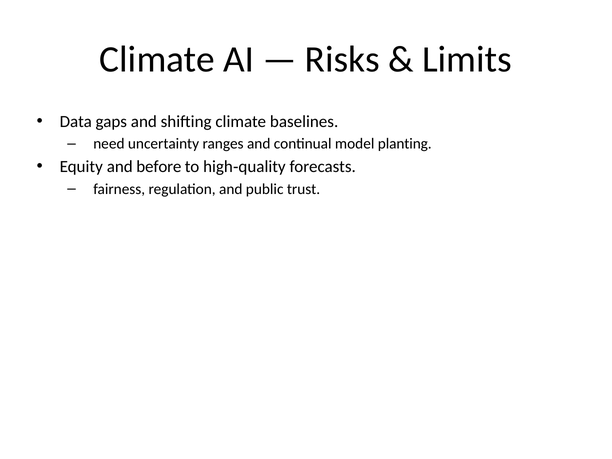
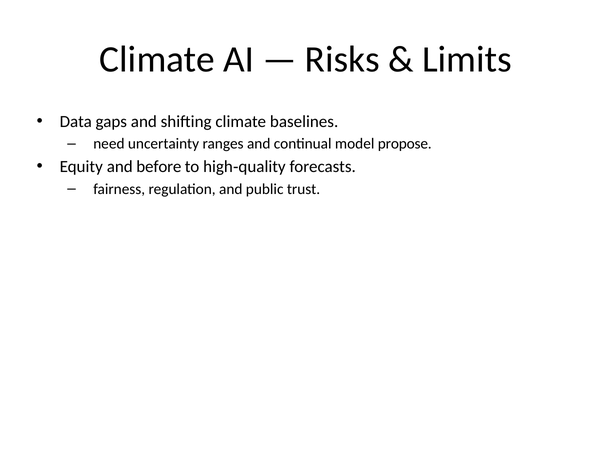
planting: planting -> propose (405, 144)
